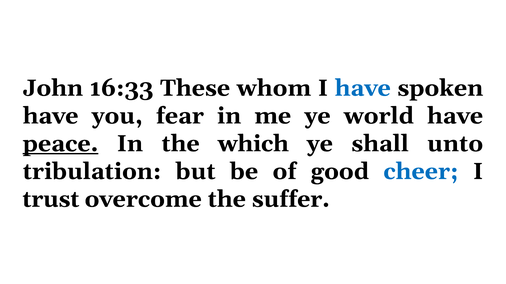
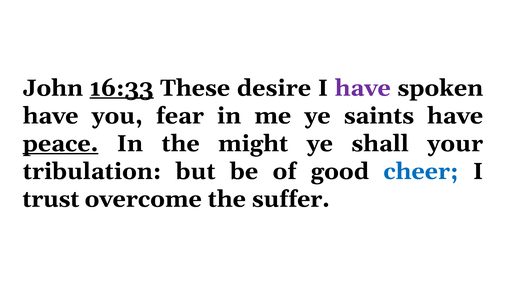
16:33 underline: none -> present (122, 88)
whom: whom -> desire (274, 88)
have colour: blue -> purple (363, 88)
world: world -> saints (379, 116)
which: which -> might (253, 144)
unto: unto -> your (455, 144)
